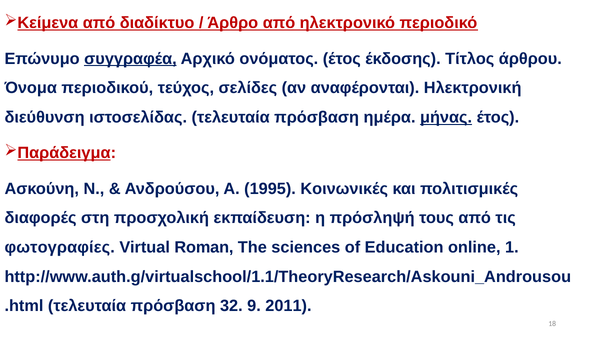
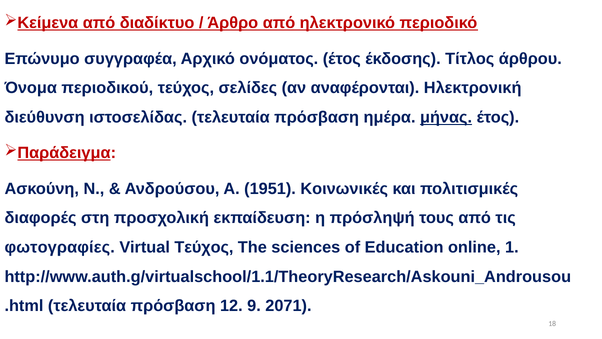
συγγραφέα underline: present -> none (130, 59)
1995: 1995 -> 1951 (270, 188)
Virtual Roman: Roman -> Τεύχος (204, 247)
32: 32 -> 12 (231, 306)
2011: 2011 -> 2071 (288, 306)
